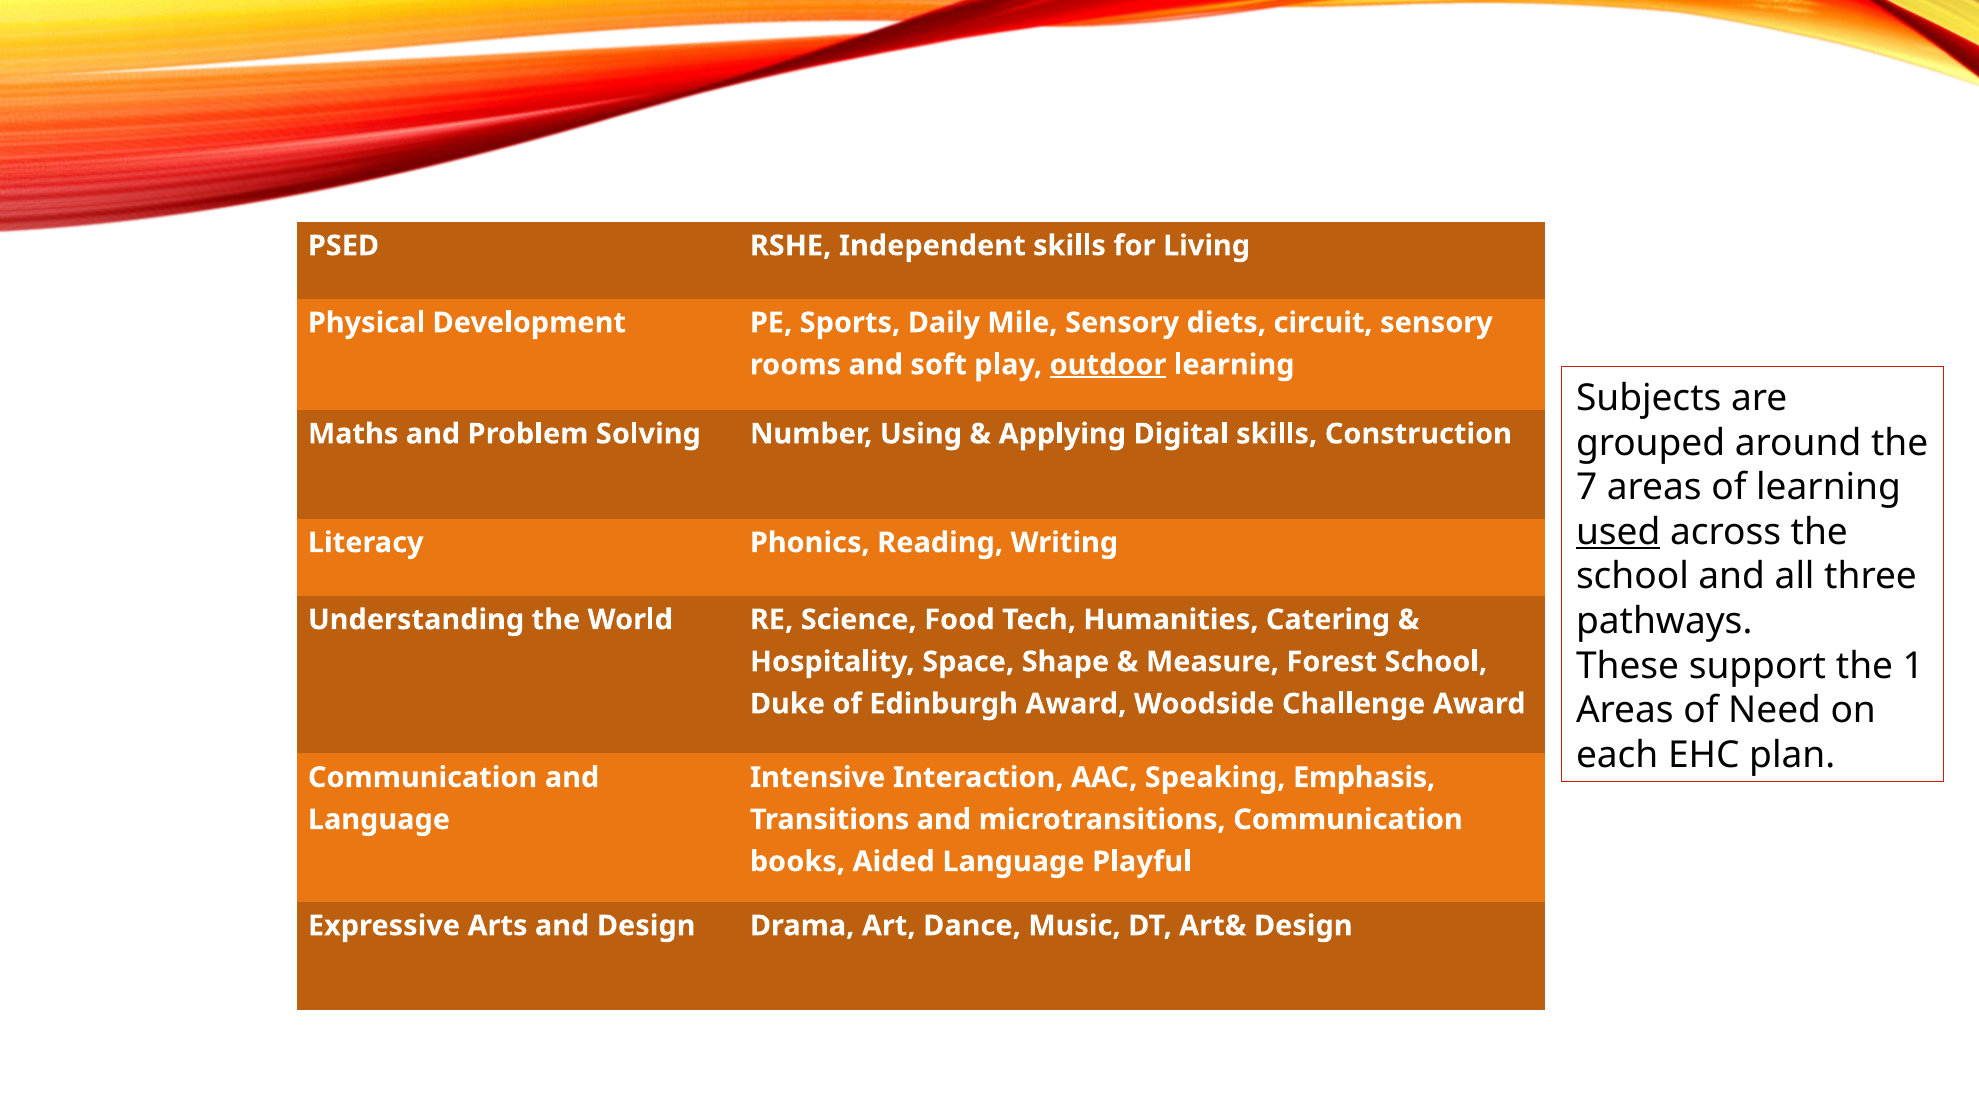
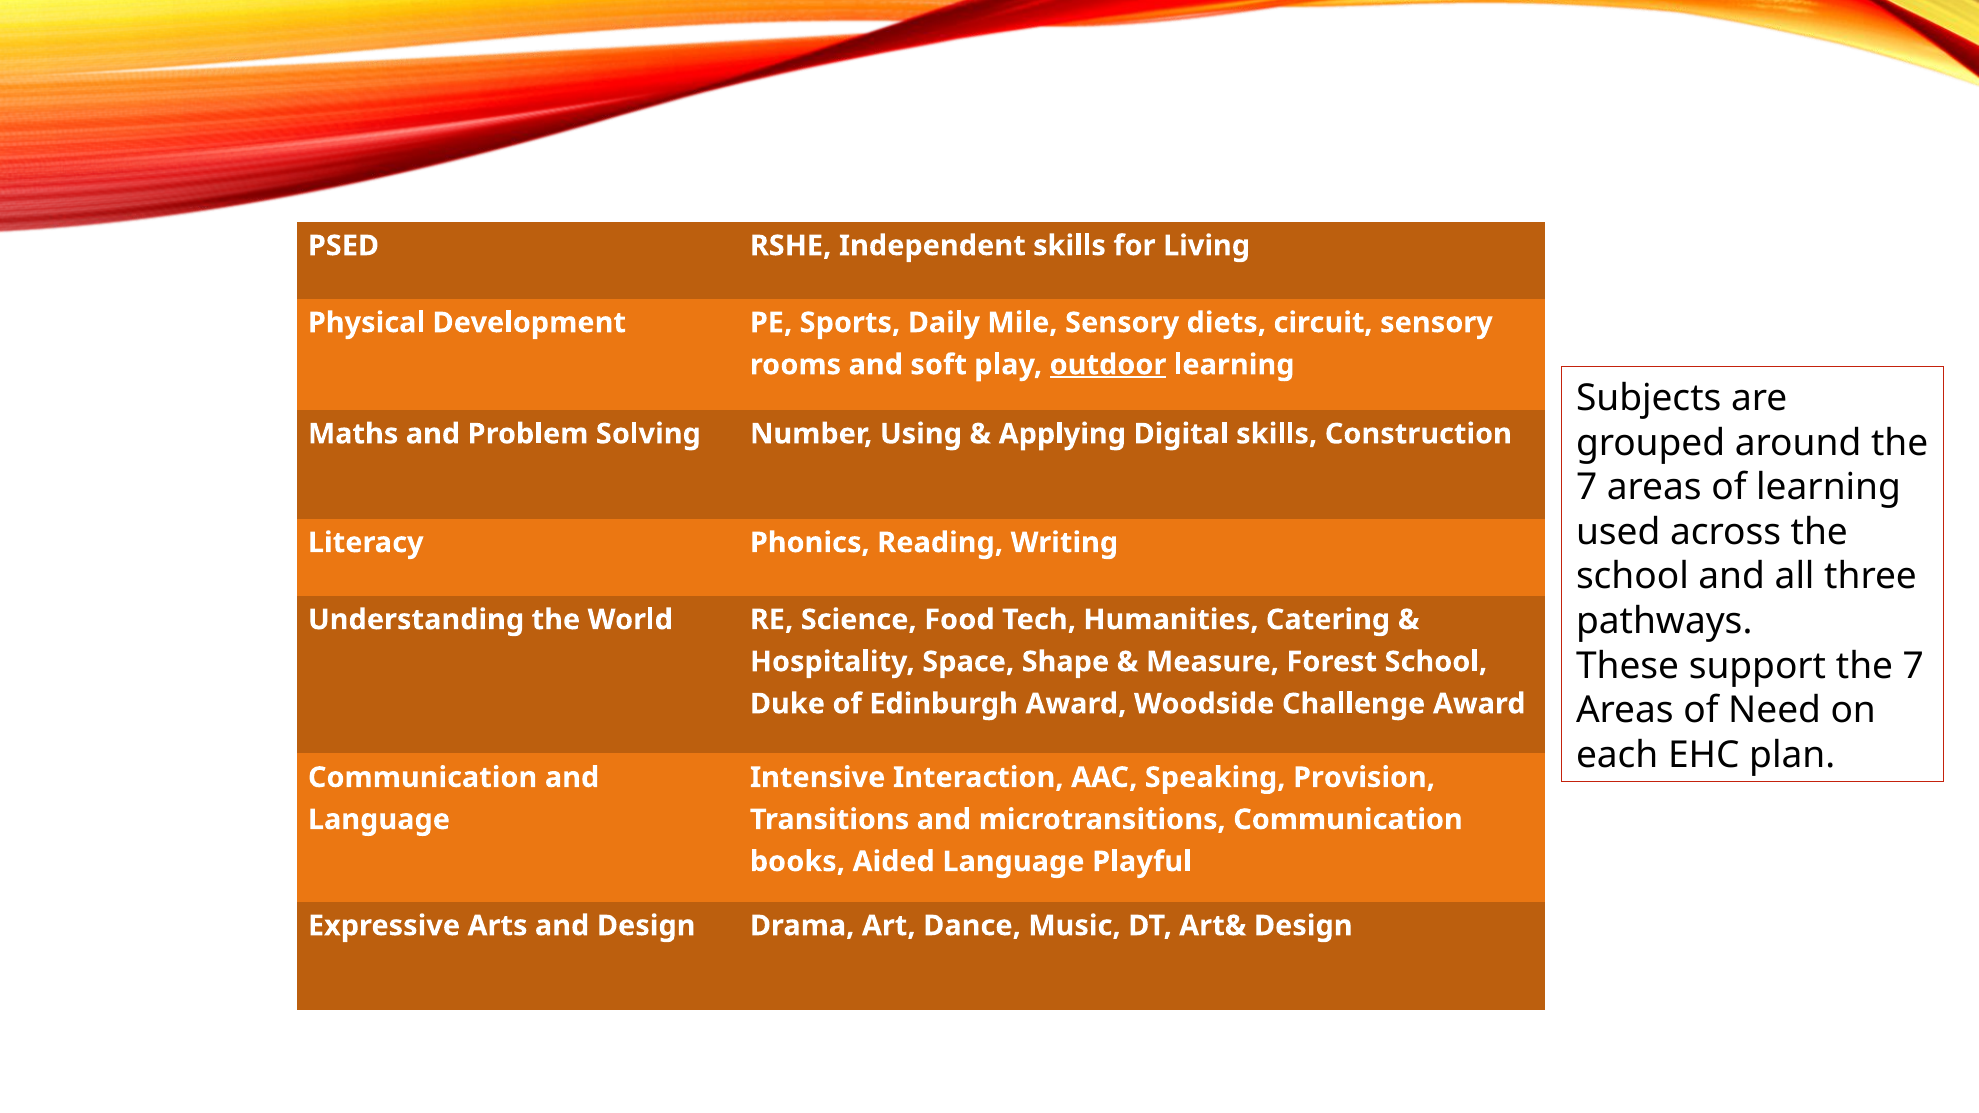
used underline: present -> none (1618, 532)
support the 1: 1 -> 7 (1913, 666)
Emphasis: Emphasis -> Provision (1364, 778)
